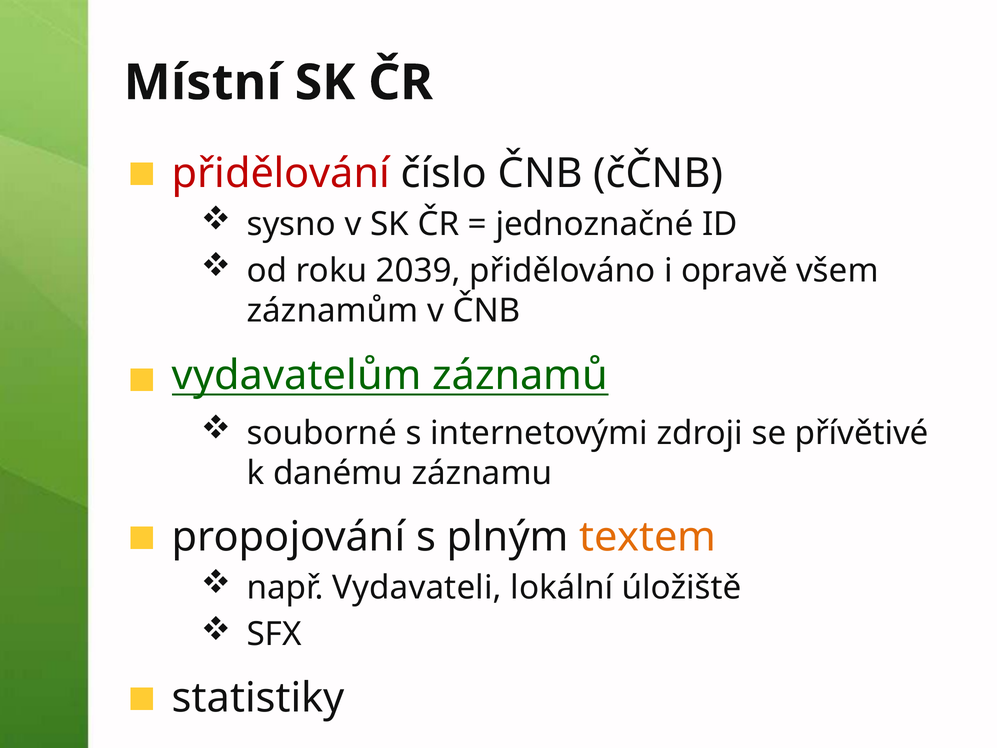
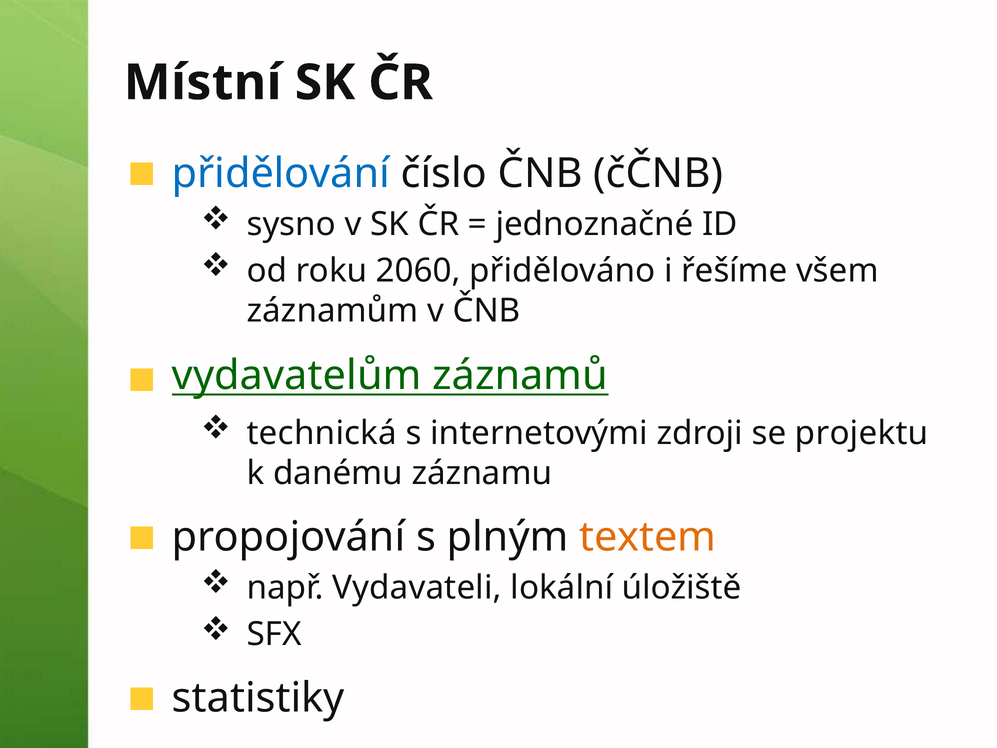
přidělování colour: red -> blue (281, 173)
2039: 2039 -> 2060 (418, 271)
opravě: opravě -> řešíme (734, 271)
souborné: souborné -> technická (322, 433)
přívětivé: přívětivé -> projektu (862, 433)
